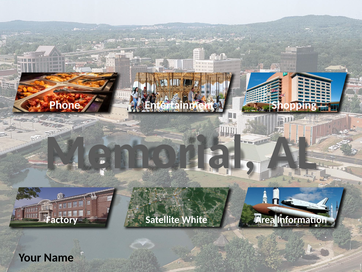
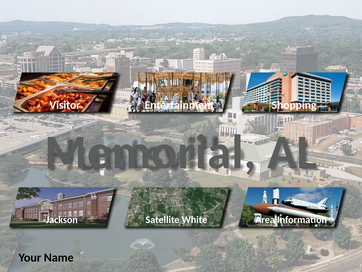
Phone: Phone -> Visitor (65, 105)
Factory: Factory -> Jackson (62, 219)
